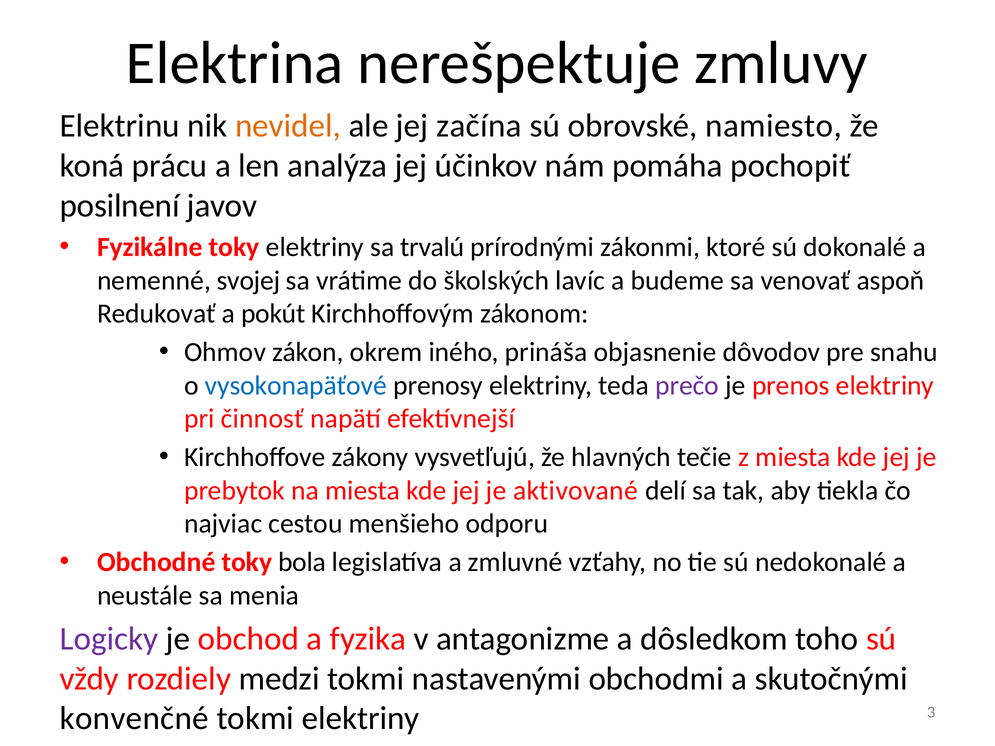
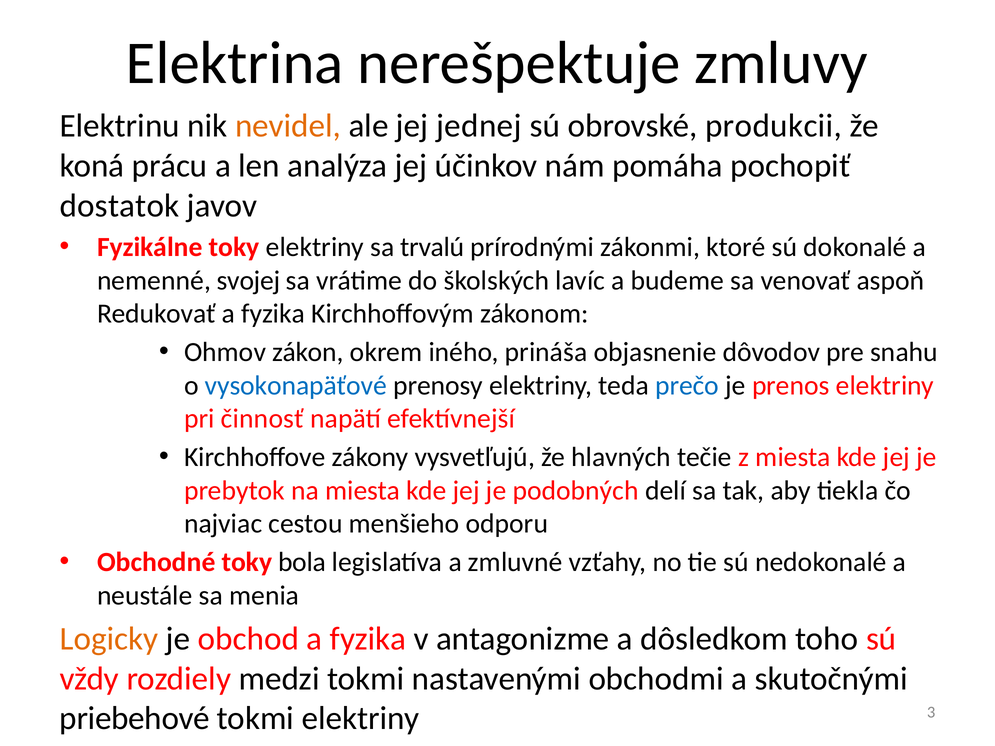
začína: začína -> jednej (479, 126)
namiesto: namiesto -> produkcii (774, 126)
posilnení: posilnení -> dostatok (119, 206)
pokút: pokút -> fyzika (273, 314)
prečo colour: purple -> blue (687, 386)
aktivované: aktivované -> podobných (576, 491)
Logicky colour: purple -> orange (109, 639)
konvenčné: konvenčné -> priebehové (135, 719)
